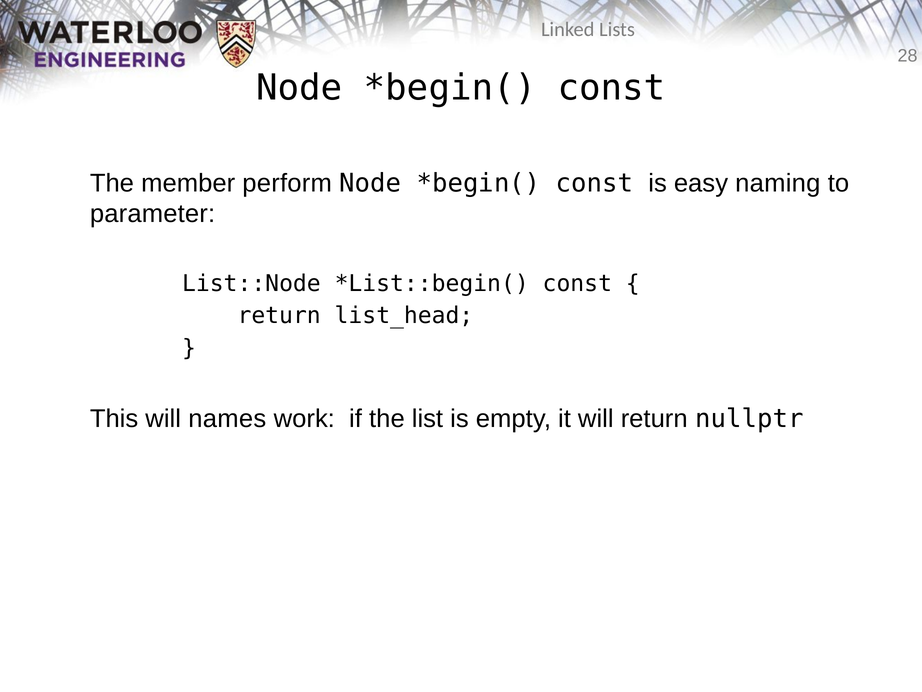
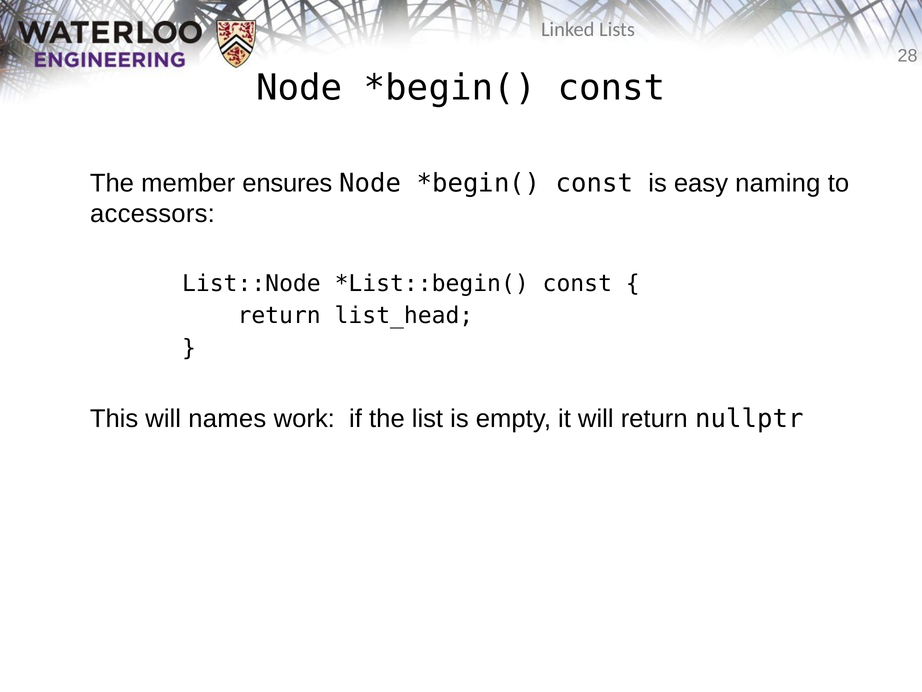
perform: perform -> ensures (287, 183)
parameter: parameter -> accessors (152, 214)
